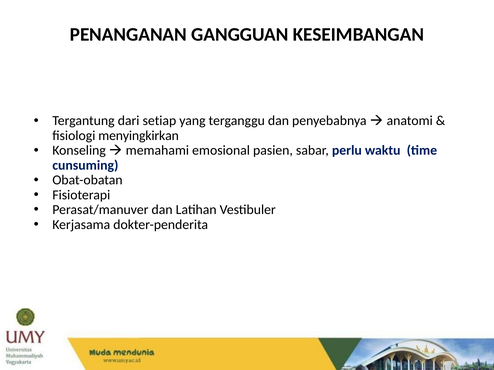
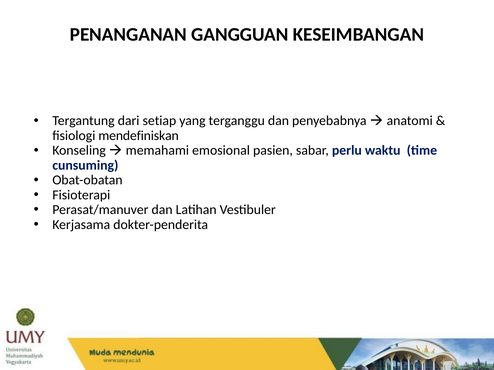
menyingkirkan: menyingkirkan -> mendefiniskan (139, 136)
